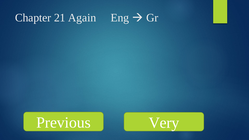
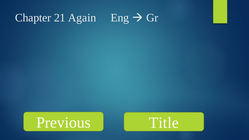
Very: Very -> Title (164, 123)
